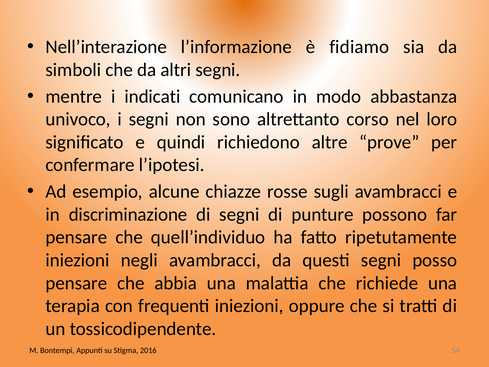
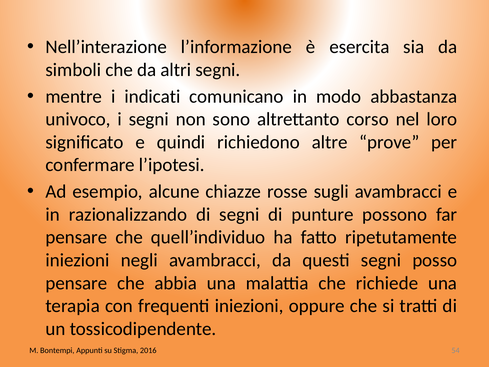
fidiamo: fidiamo -> esercita (359, 47)
discriminazione: discriminazione -> razionalizzando (128, 214)
